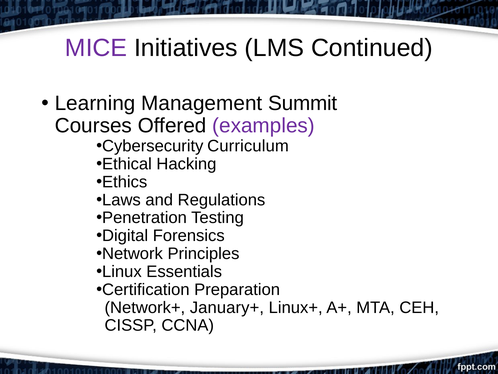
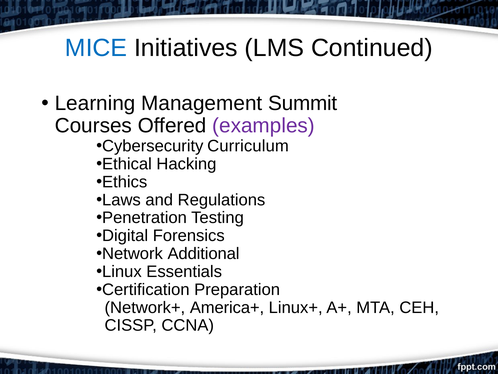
MICE colour: purple -> blue (96, 48)
Principles: Principles -> Additional (204, 253)
January+: January+ -> America+ (227, 307)
